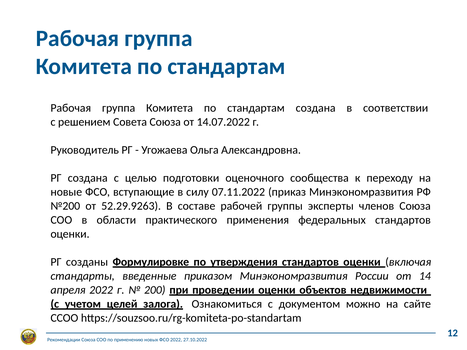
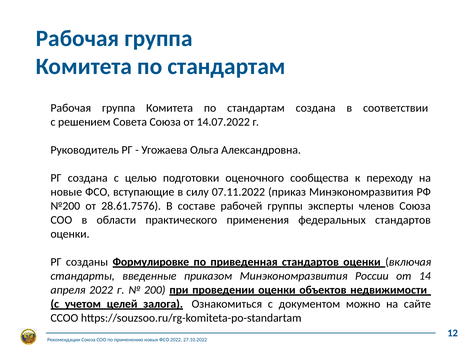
52.29.9263: 52.29.9263 -> 28.61.7576 (131, 206)
утверждения: утверждения -> приведенная (244, 262)
